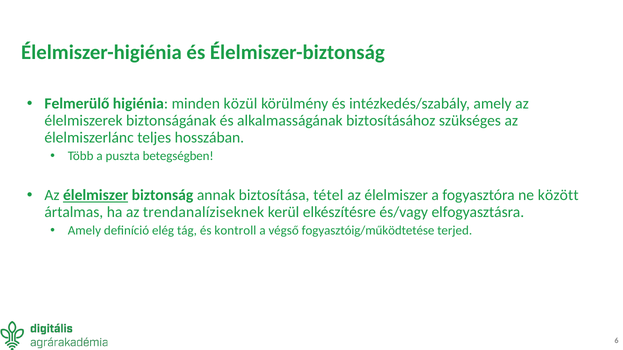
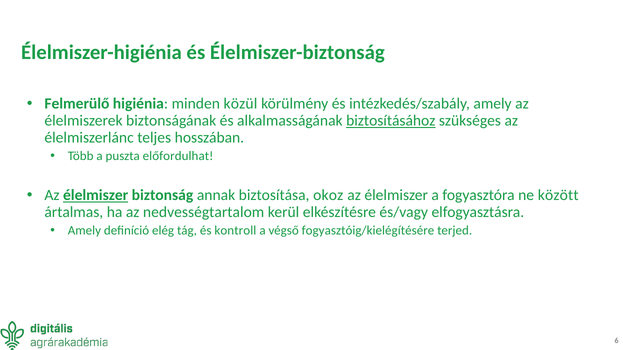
biztosításához underline: none -> present (391, 121)
betegségben: betegségben -> előfordulhat (178, 156)
tétel: tétel -> okoz (328, 195)
trendanalíziseknek: trendanalíziseknek -> nedvességtartalom (204, 212)
fogyasztóig/működtetése: fogyasztóig/működtetése -> fogyasztóig/kielégítésére (368, 231)
